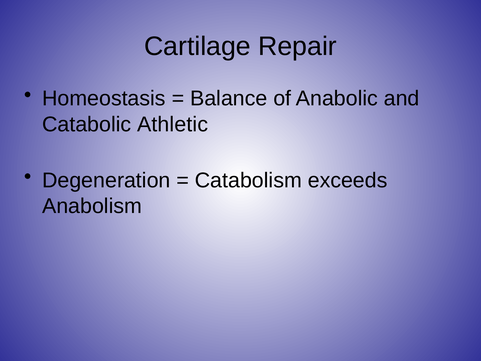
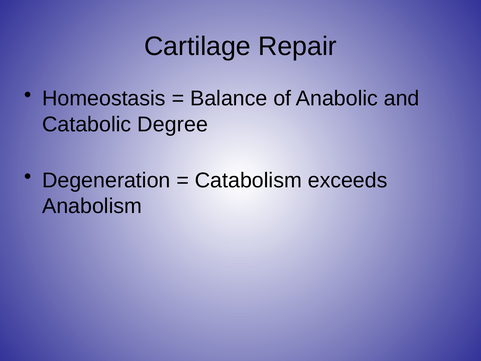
Athletic: Athletic -> Degree (173, 124)
